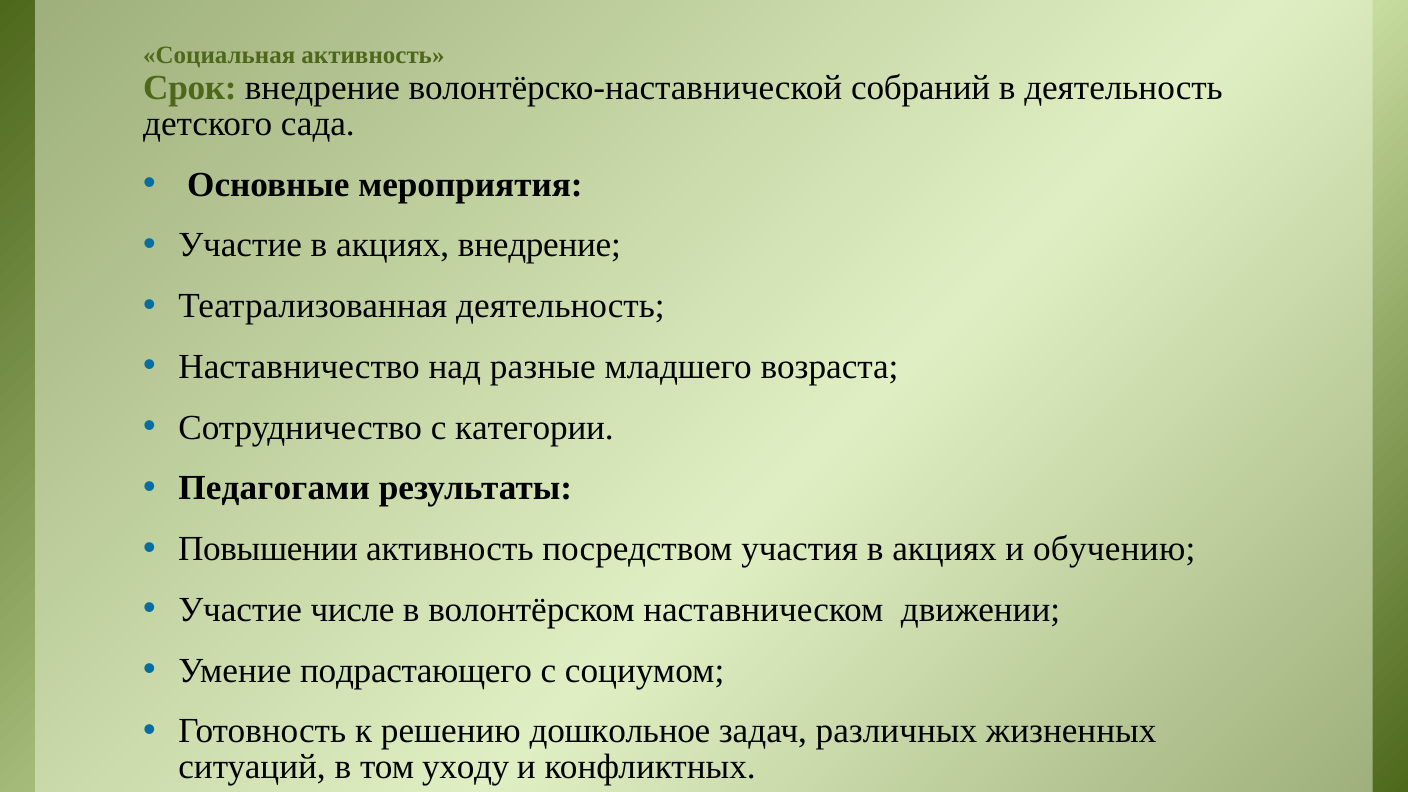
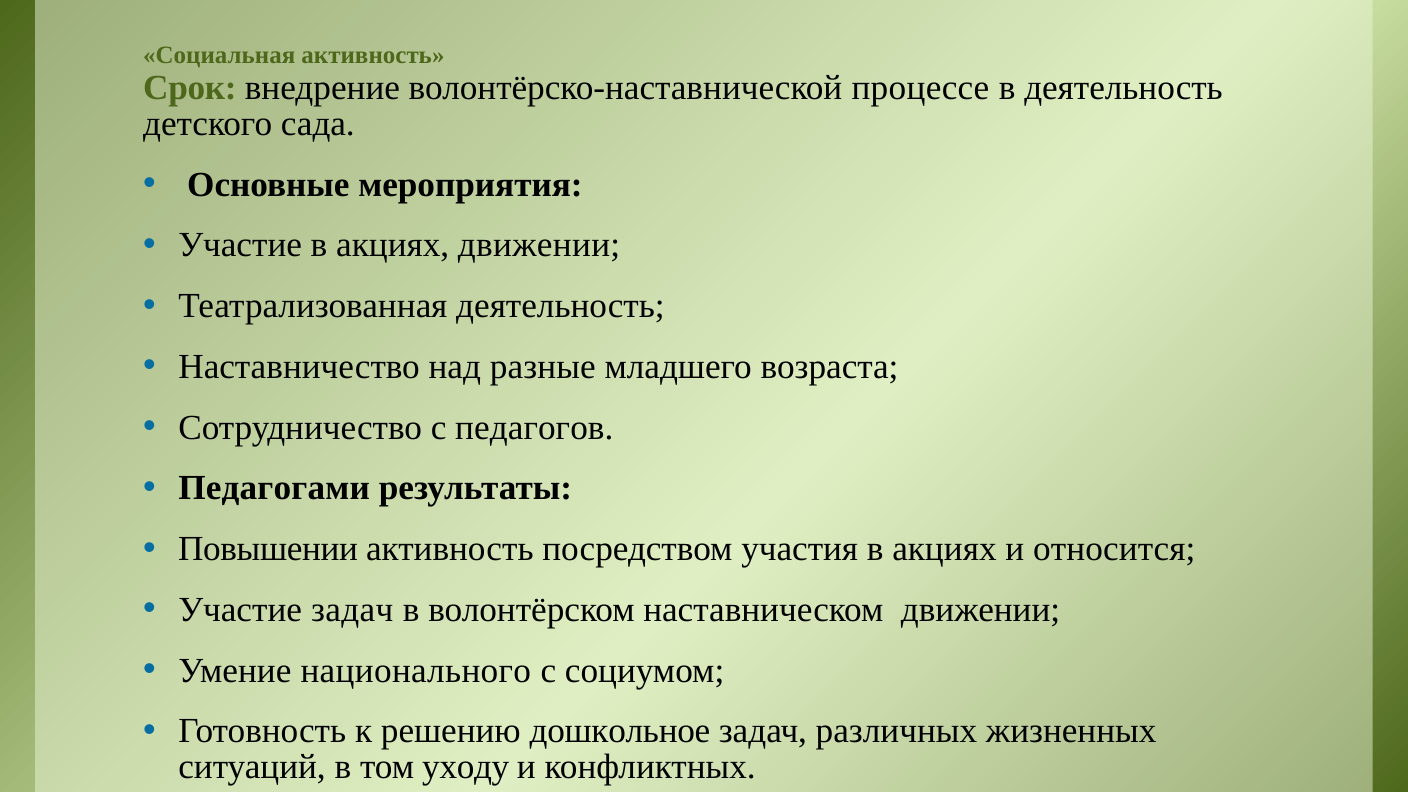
собраний: собраний -> процессе (920, 88)
акциях внедрение: внедрение -> движении (539, 245)
категории: категории -> педагогов (534, 428)
обучению: обучению -> относится (1114, 549)
Участие числе: числе -> задач (352, 610)
подрастающего: подрастающего -> национального (416, 671)
